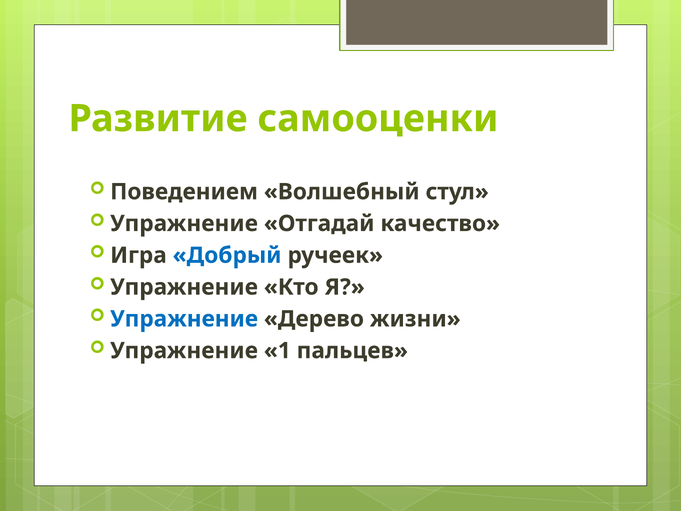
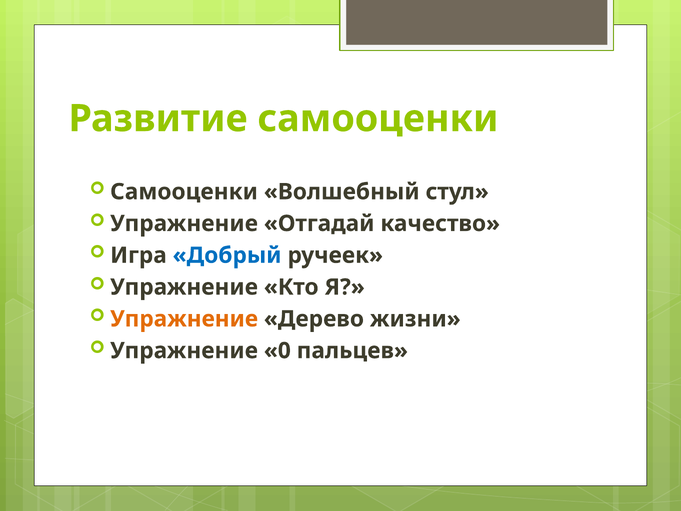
Поведением: Поведением -> Самооценки (184, 192)
Упражнение colour: blue -> orange (184, 319)
1: 1 -> 0 (277, 351)
